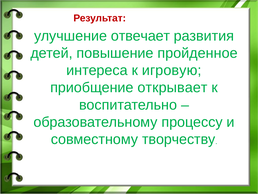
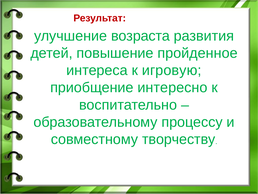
отвечает: отвечает -> возраста (141, 36)
открывает: открывает -> интересно (173, 87)
